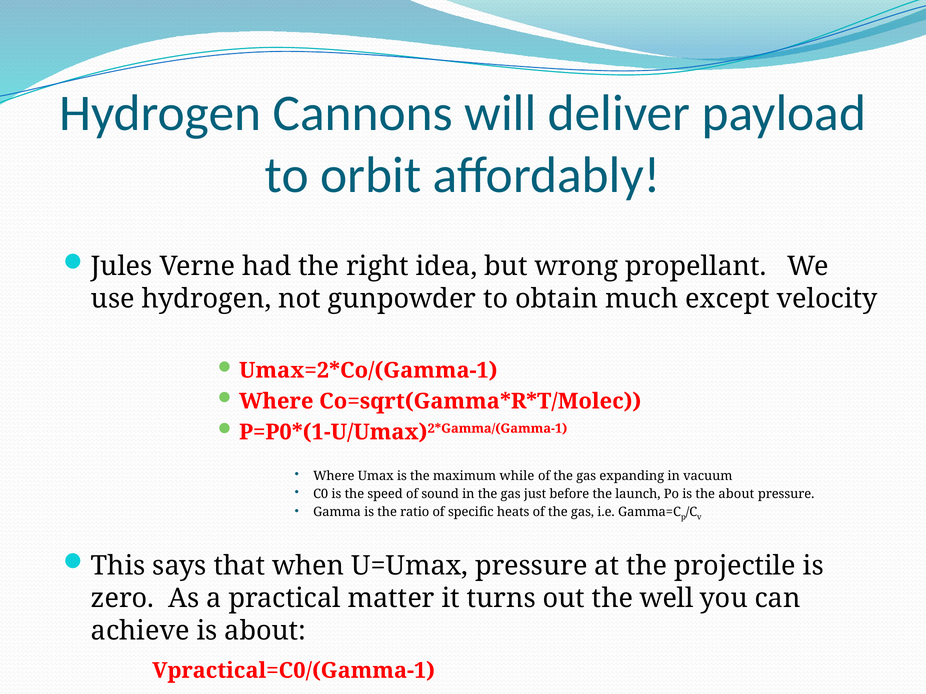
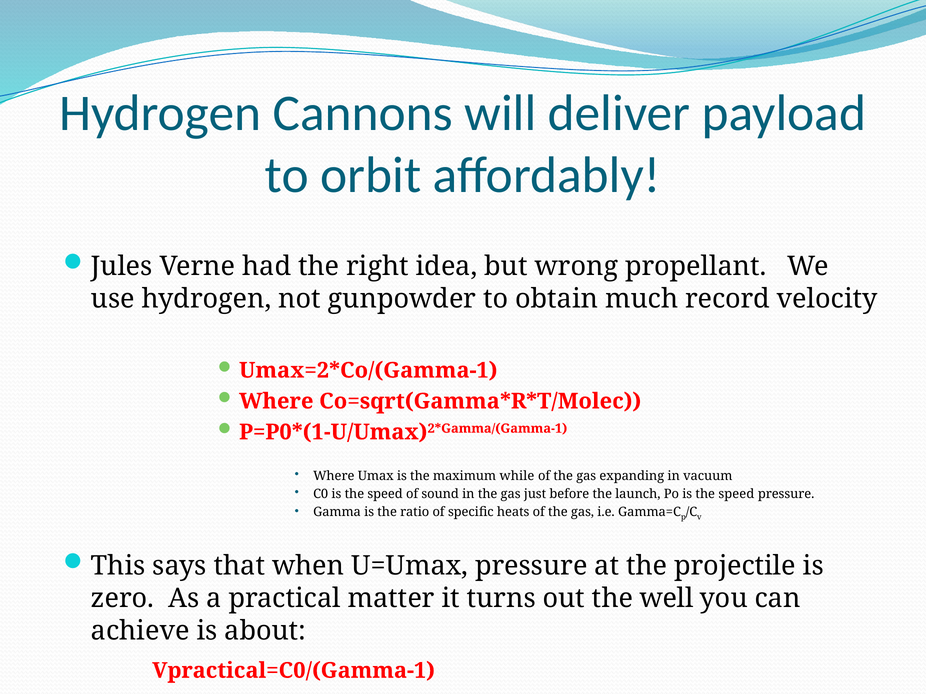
except: except -> record (728, 299)
Po is the about: about -> speed (736, 494)
